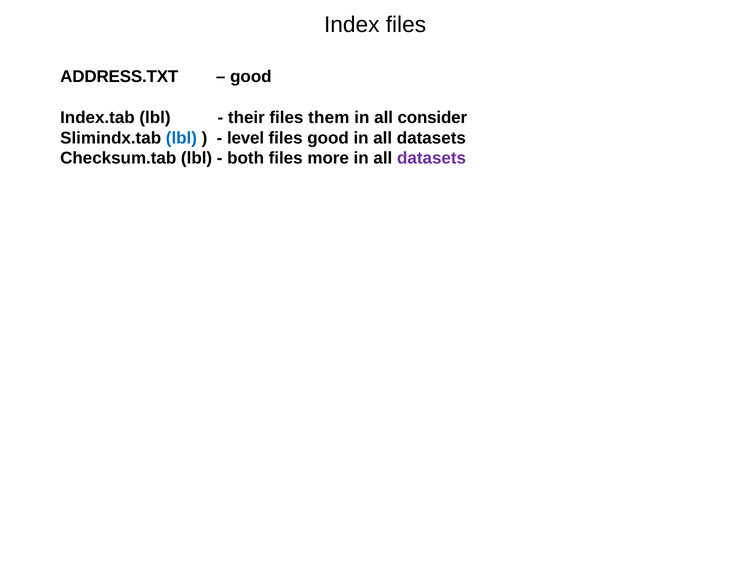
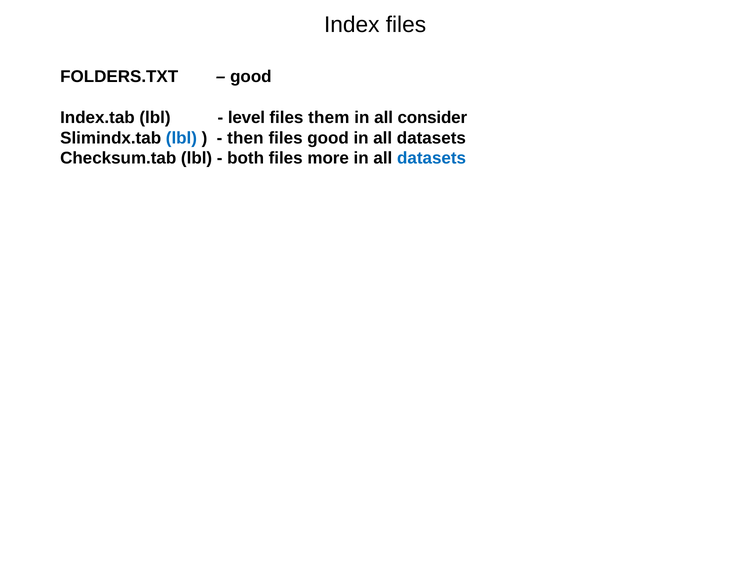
ADDRESS.TXT: ADDRESS.TXT -> FOLDERS.TXT (119, 77)
their: their -> level (246, 118)
level: level -> then (245, 138)
datasets colour: purple -> blue (432, 158)
